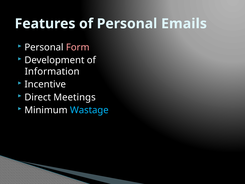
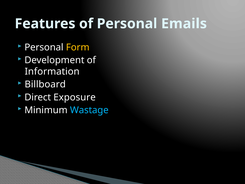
Form colour: pink -> yellow (78, 47)
Incentive: Incentive -> Billboard (45, 84)
Meetings: Meetings -> Exposure (75, 97)
